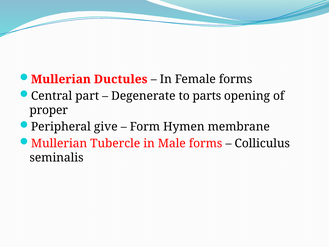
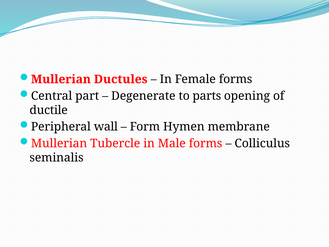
proper: proper -> ductile (49, 110)
give: give -> wall (106, 127)
